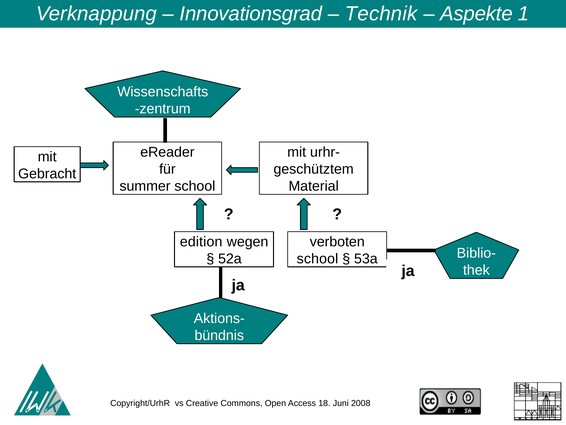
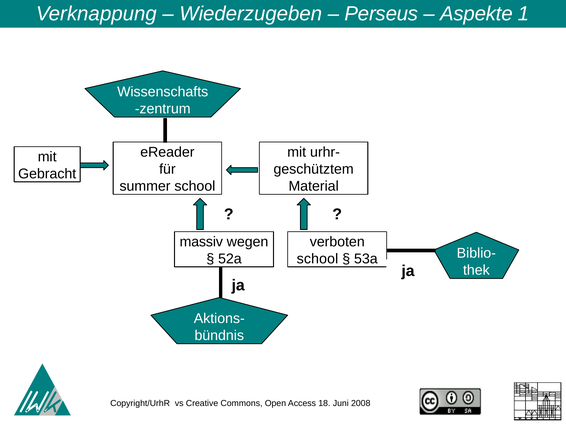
Innovationsgrad: Innovationsgrad -> Wiederzugeben (251, 14)
Technik: Technik -> Perseus (381, 14)
edition: edition -> massiv (201, 241)
